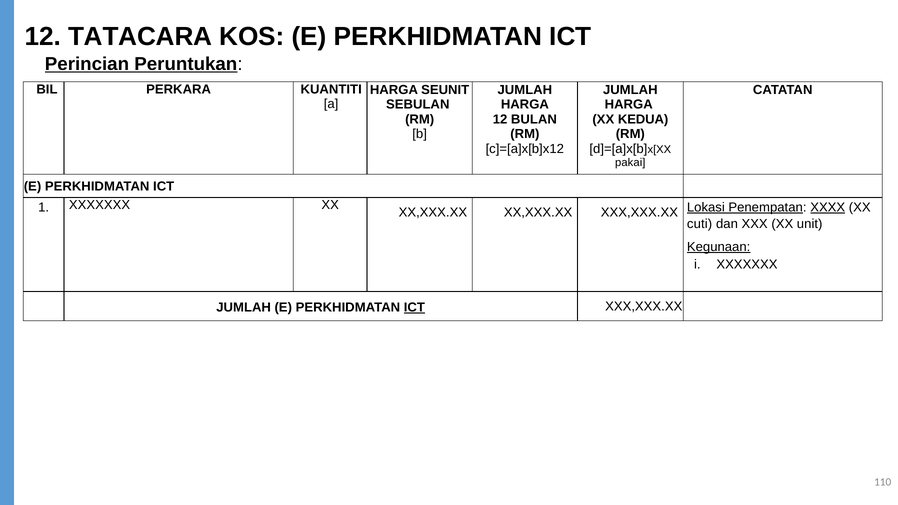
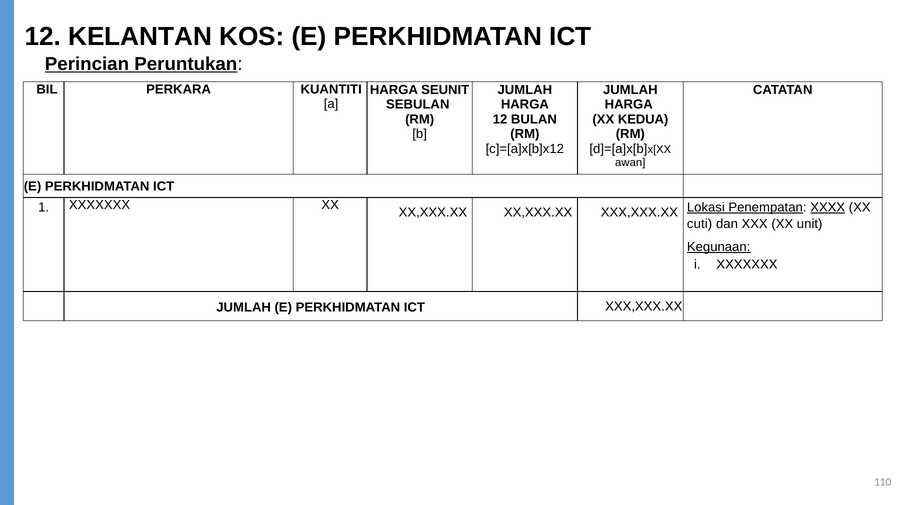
TATACARA: TATACARA -> KELANTAN (140, 37)
pakai: pakai -> awan (630, 162)
ICT underline: present -> none (414, 307)
